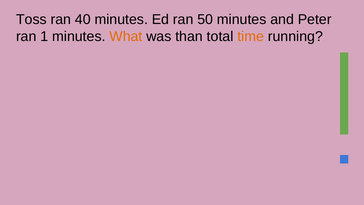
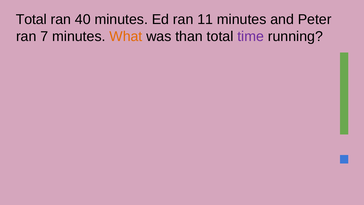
Toss: Toss -> Total (31, 19)
50: 50 -> 11 (205, 19)
1: 1 -> 7 (44, 36)
time colour: orange -> purple (251, 36)
